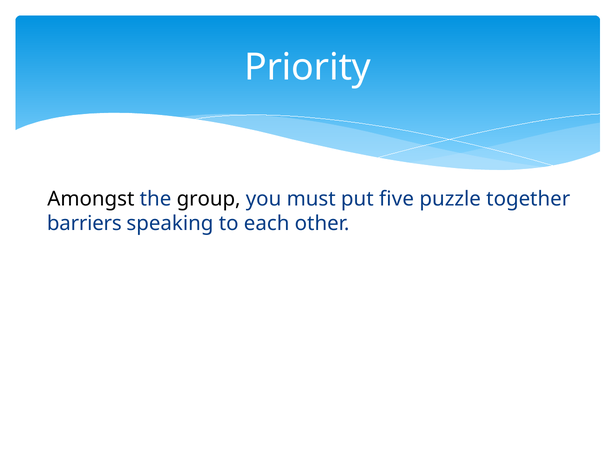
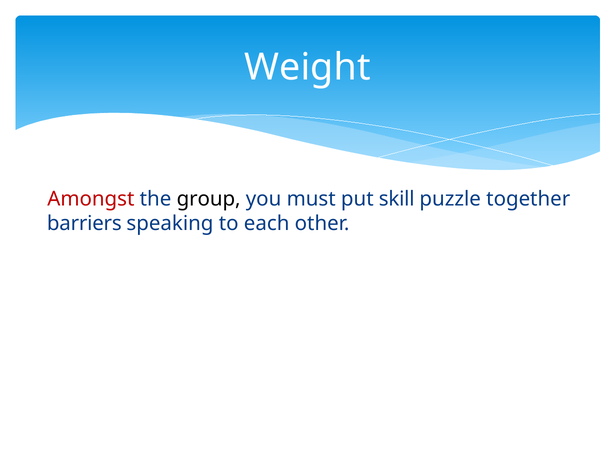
Priority: Priority -> Weight (307, 68)
Amongst colour: black -> red (91, 199)
five: five -> skill (397, 199)
